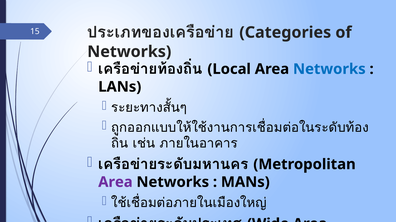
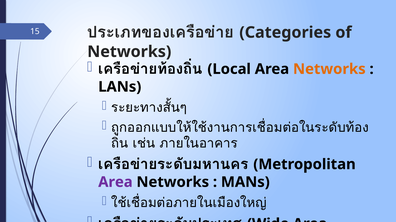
Networks colour: blue -> orange (329, 69)
